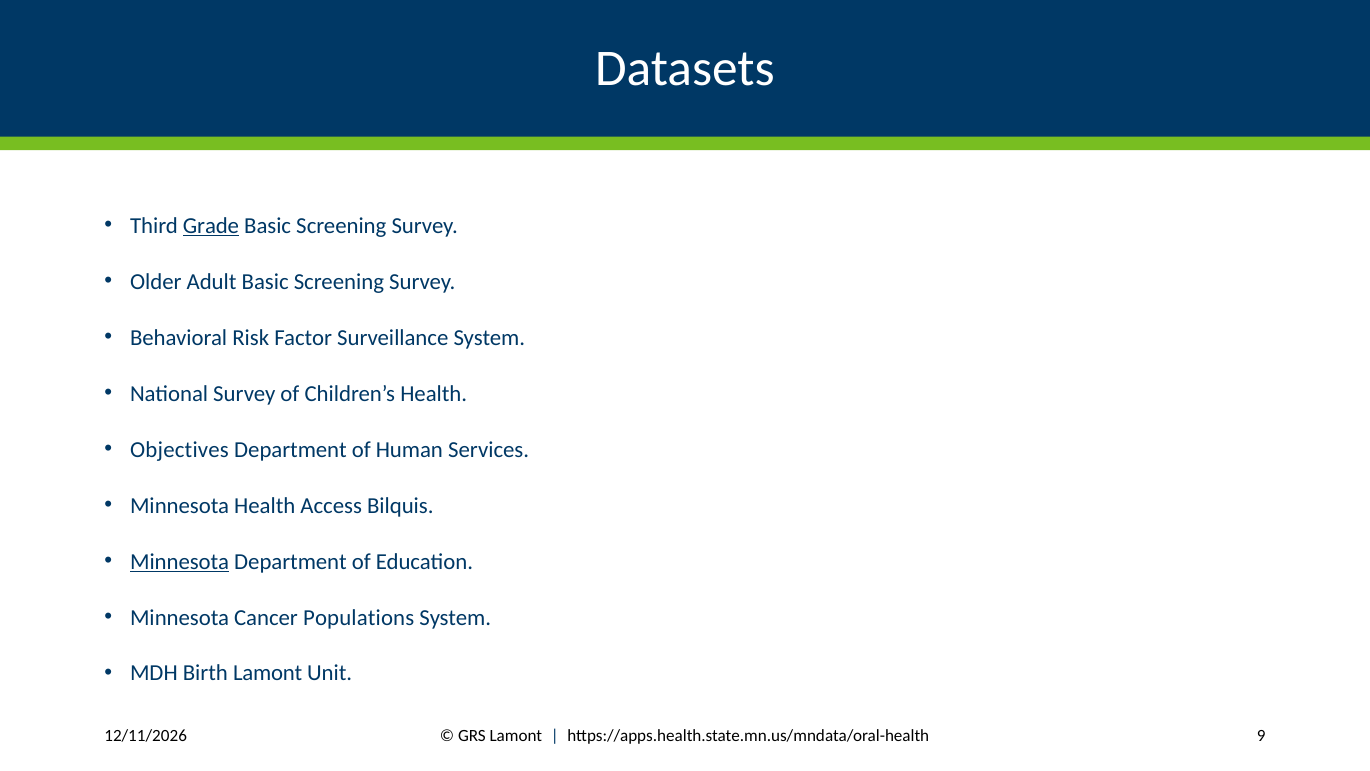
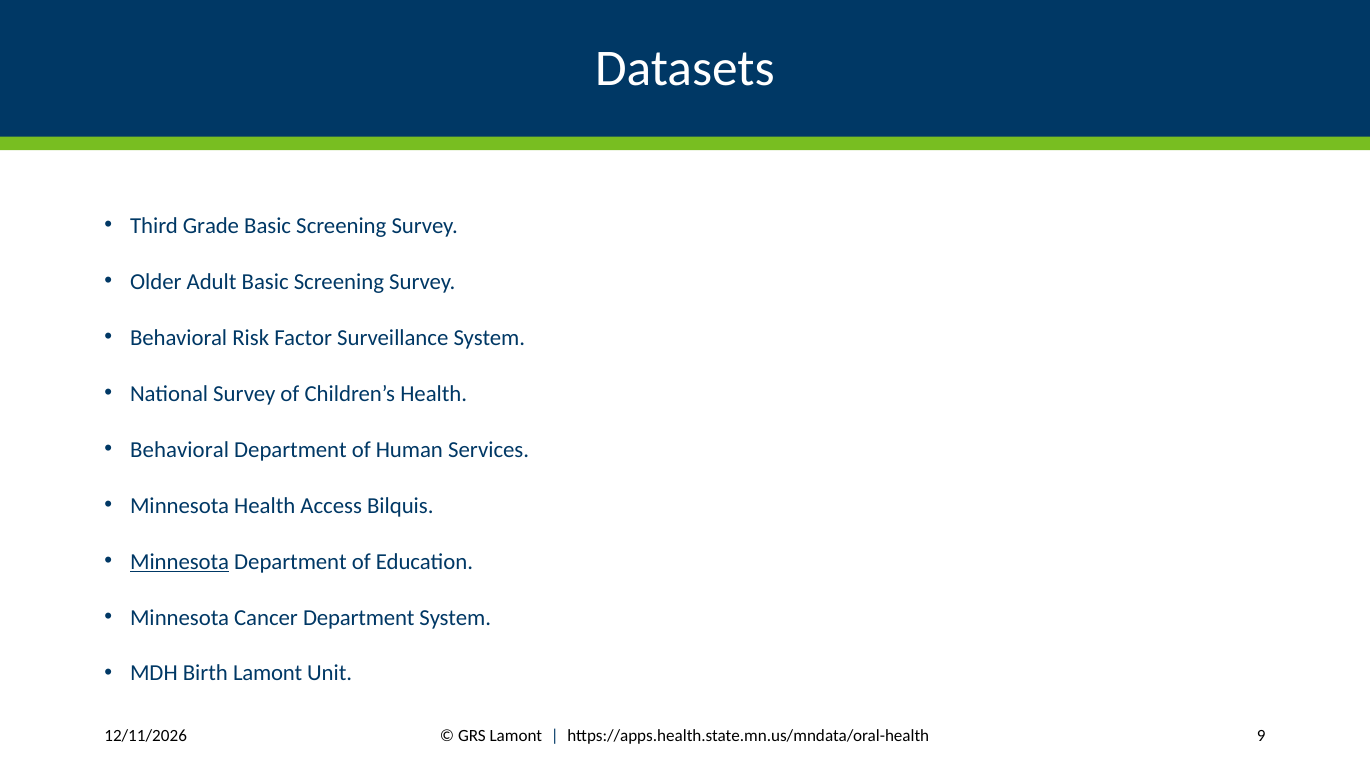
Grade underline: present -> none (211, 226)
Objectives: Objectives -> Behavioral (180, 449)
Cancer Populations: Populations -> Department (359, 617)
